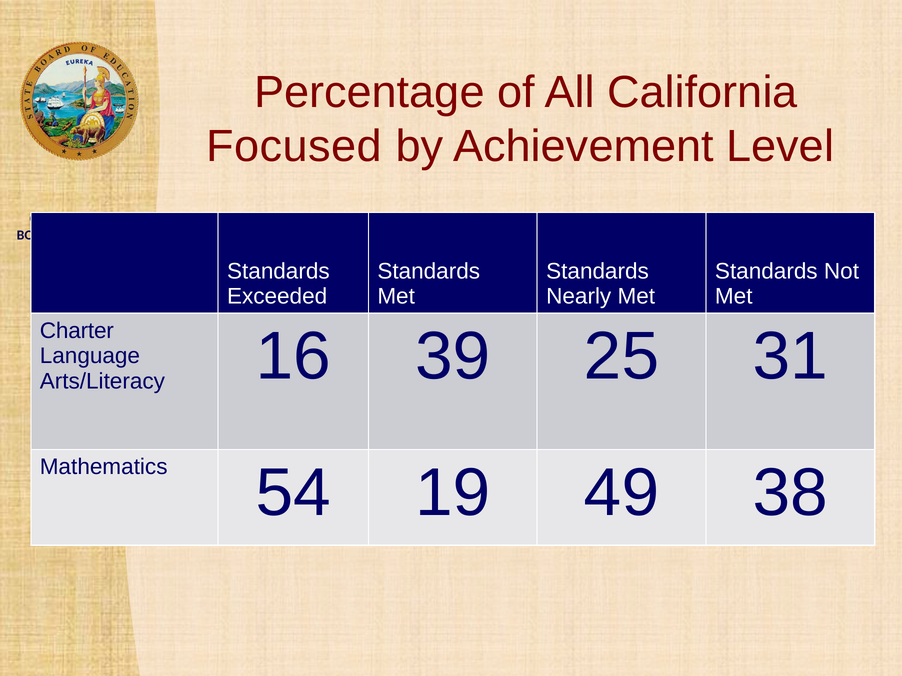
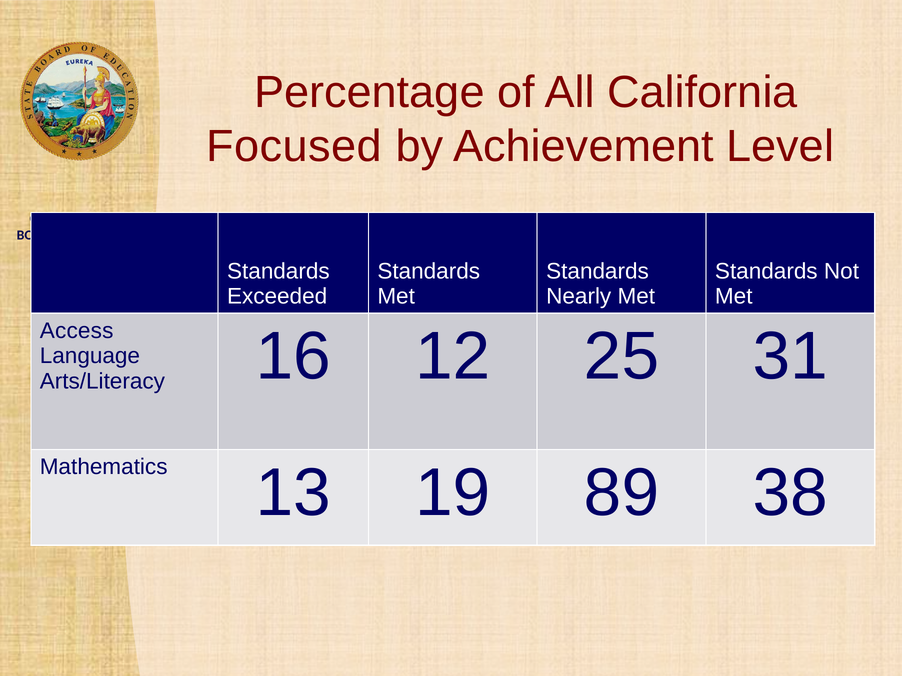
Charter: Charter -> Access (77, 331)
39: 39 -> 12 (453, 357)
54: 54 -> 13 (293, 493)
49: 49 -> 89 (622, 493)
